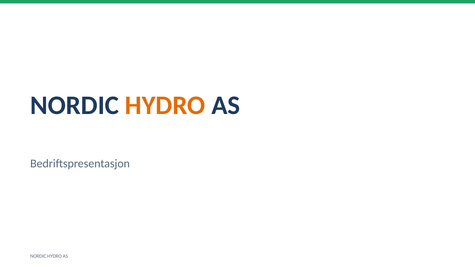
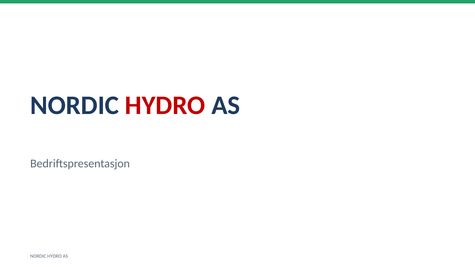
HYDRO colour: orange -> red (165, 105)
